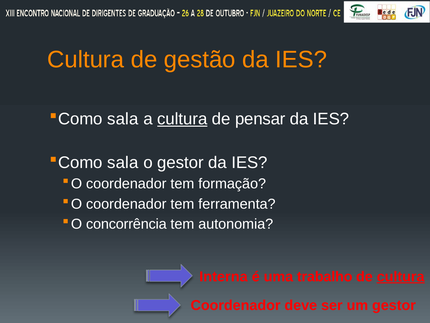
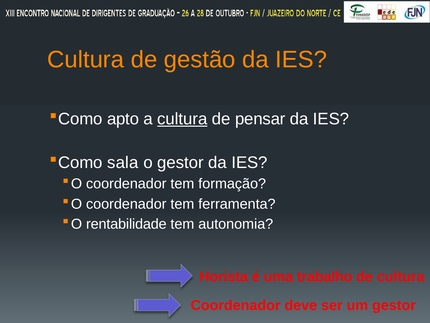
sala: sala -> apto (123, 119)
concorrência: concorrência -> rentabilidade (126, 224)
Interna: Interna -> Horista (224, 276)
cultura underline: present -> none (401, 276)
